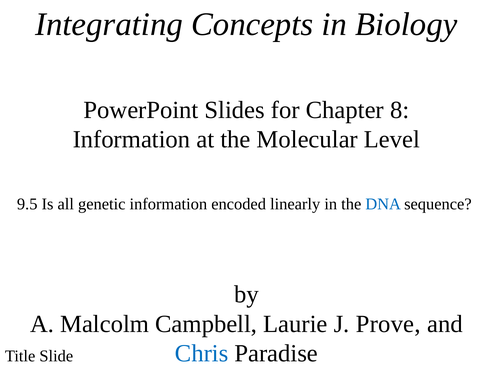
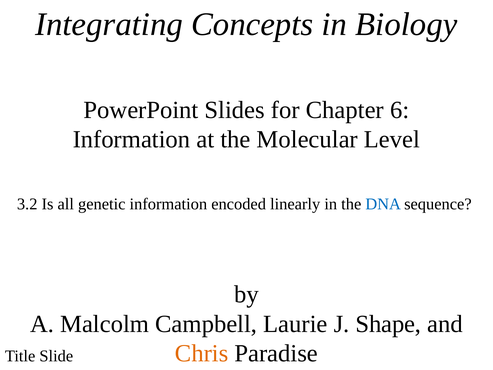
8: 8 -> 6 (400, 110)
9.5: 9.5 -> 3.2 (27, 204)
Prove: Prove -> Shape (388, 324)
Chris colour: blue -> orange (202, 353)
